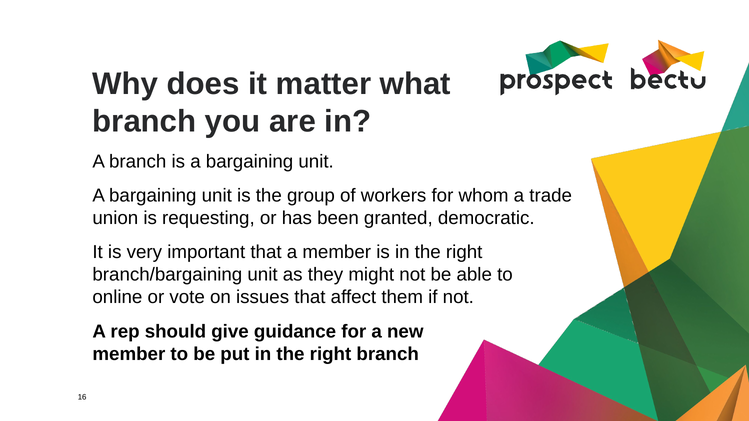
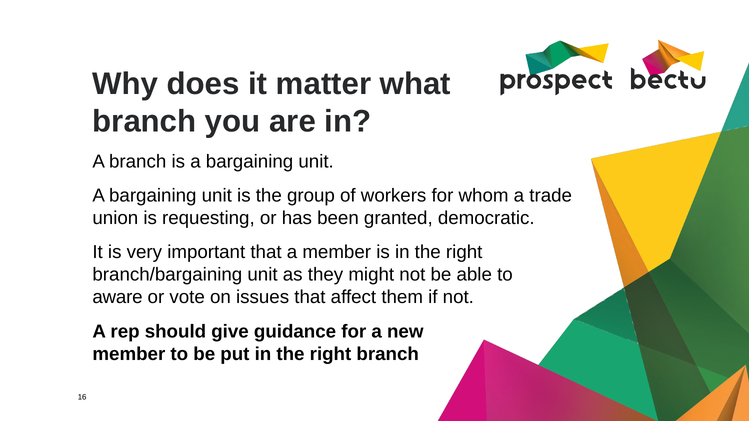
online: online -> aware (118, 297)
